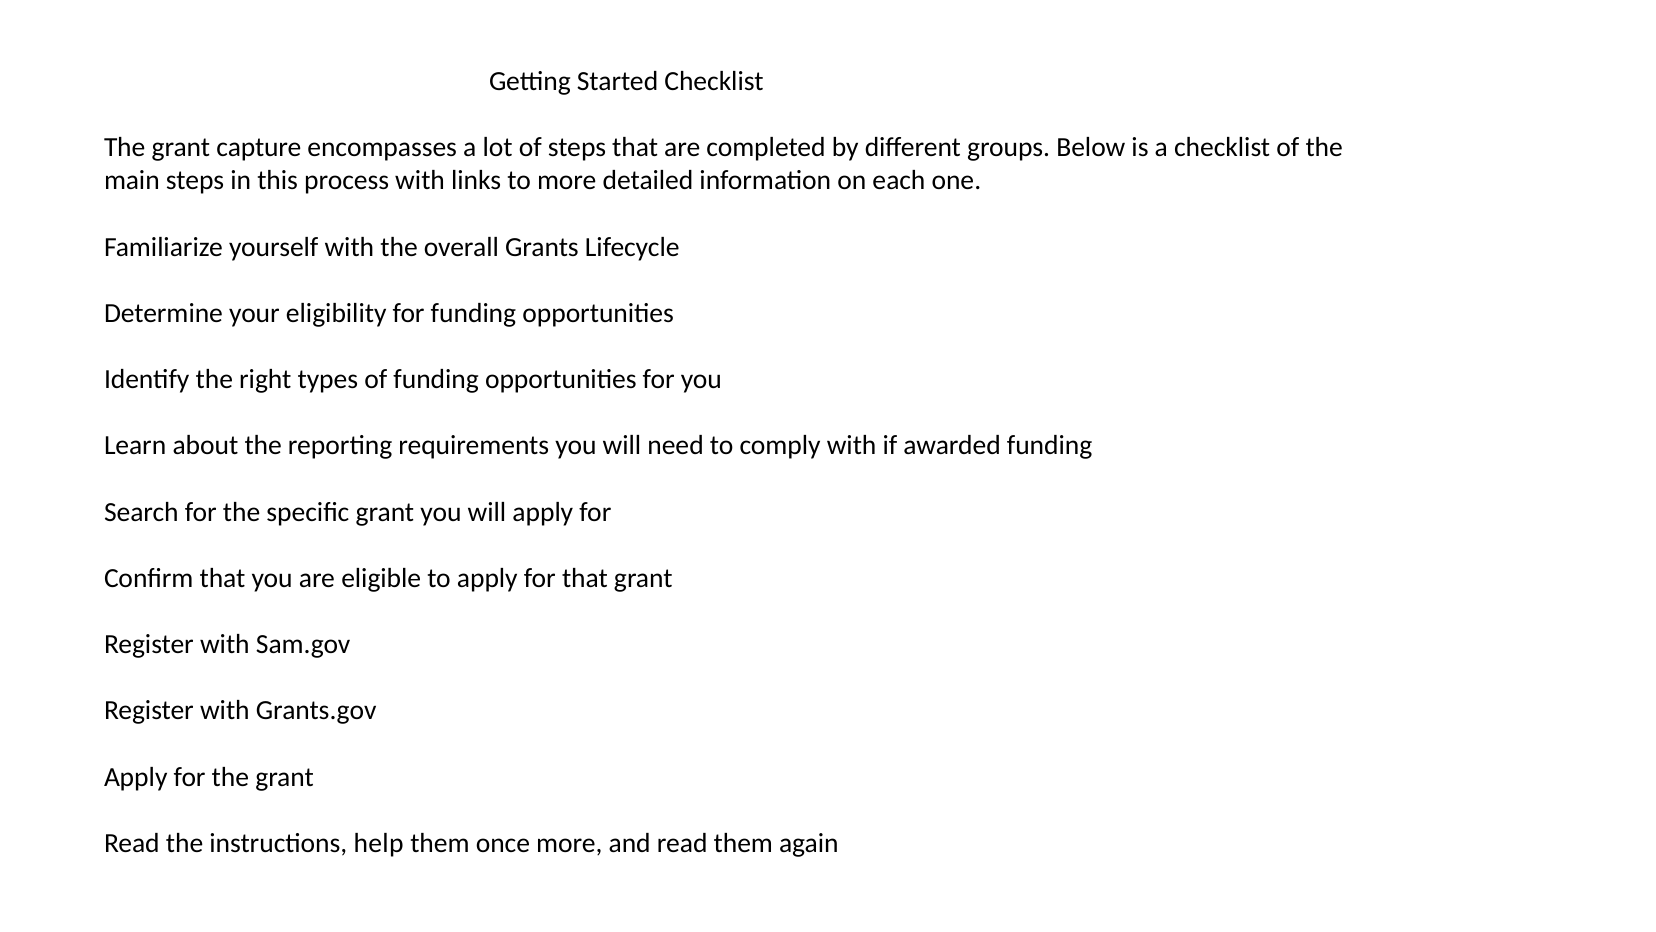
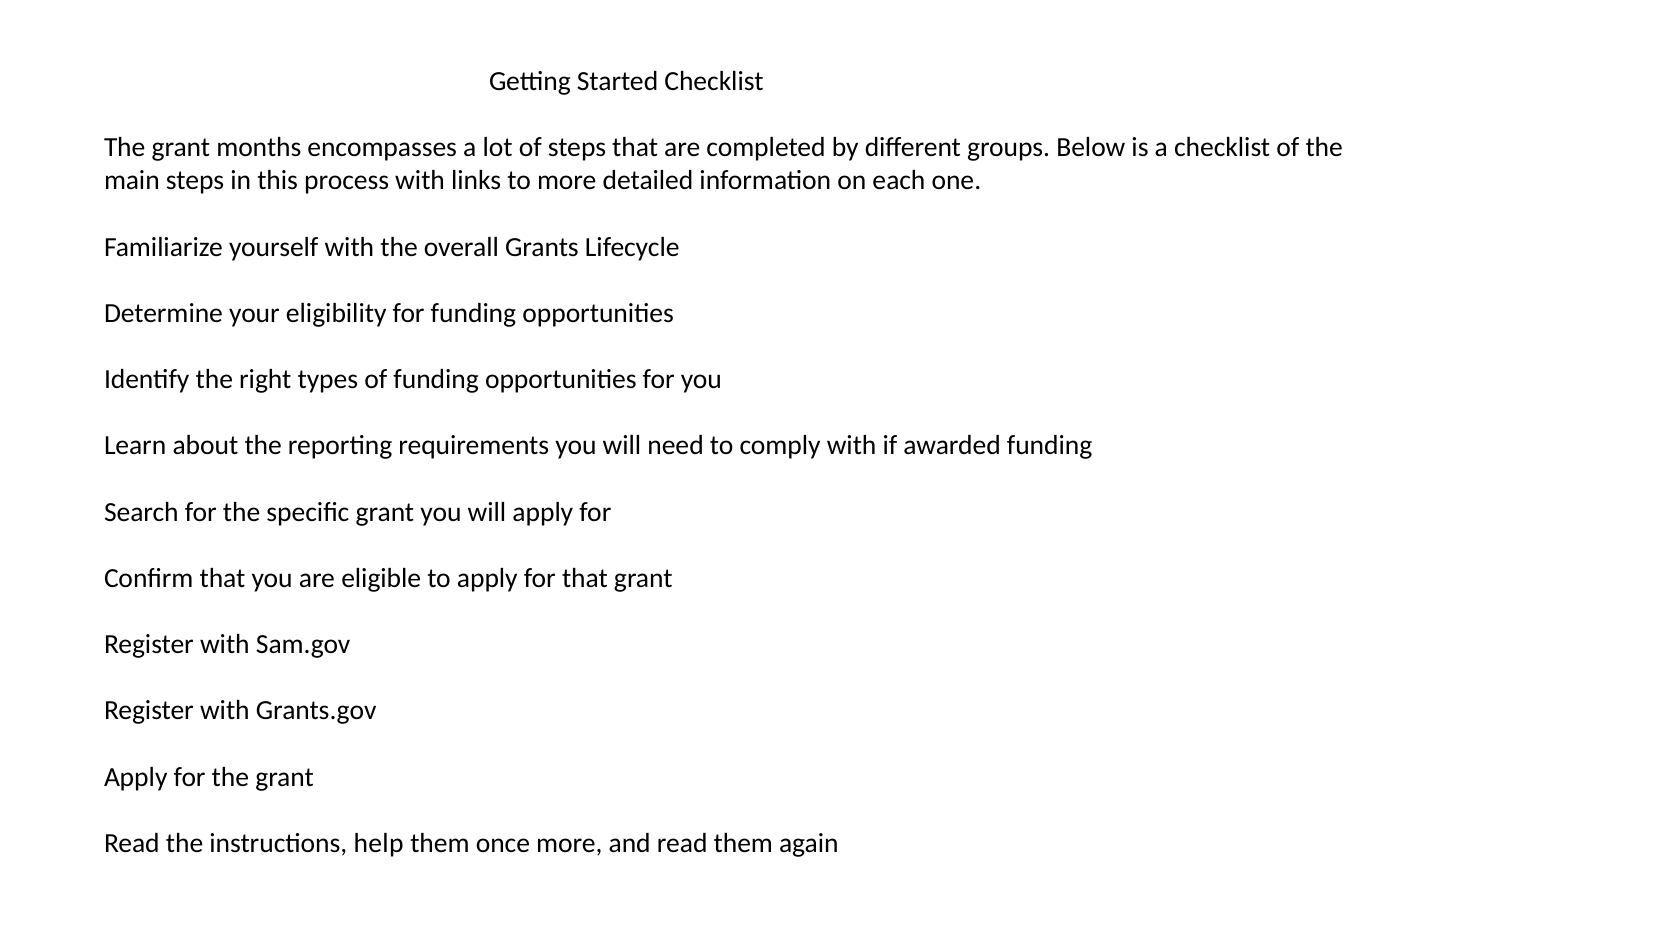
capture: capture -> months (259, 148)
